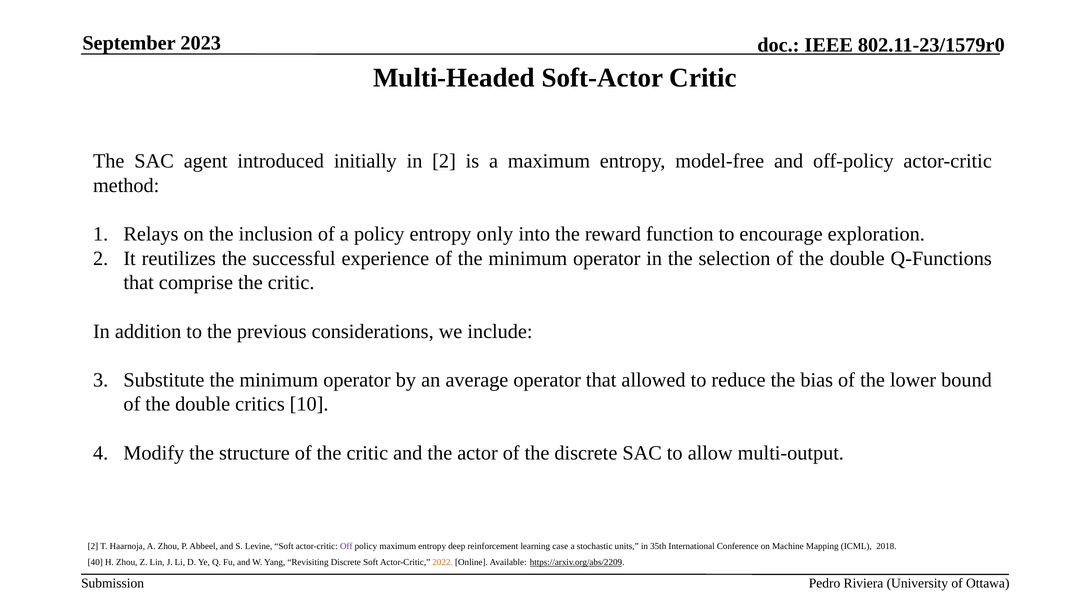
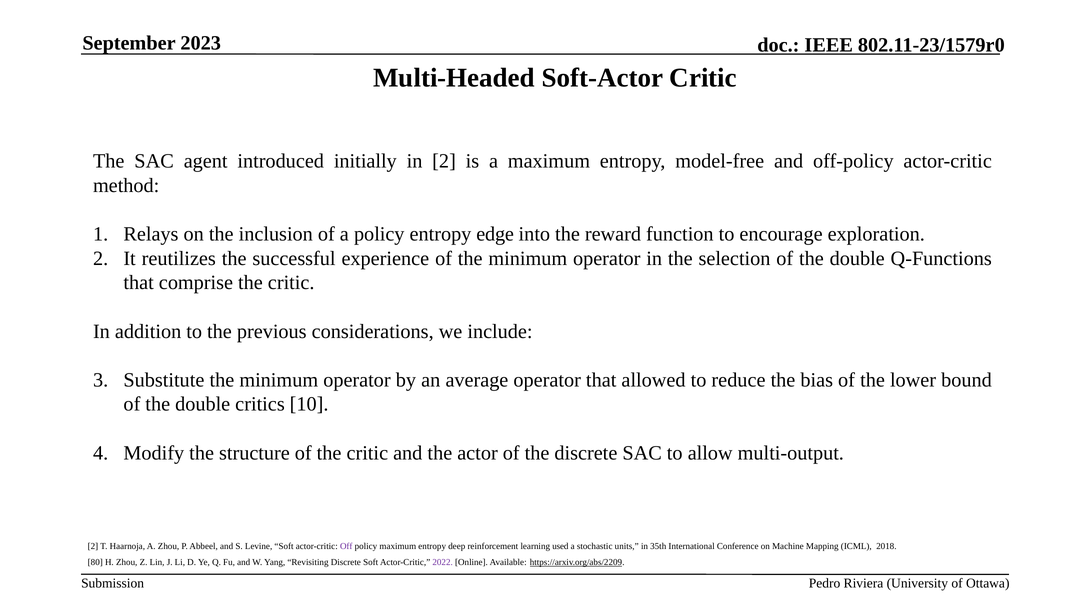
only: only -> edge (495, 234)
case: case -> used (560, 546)
40: 40 -> 80 (95, 562)
2022 colour: orange -> purple (443, 562)
